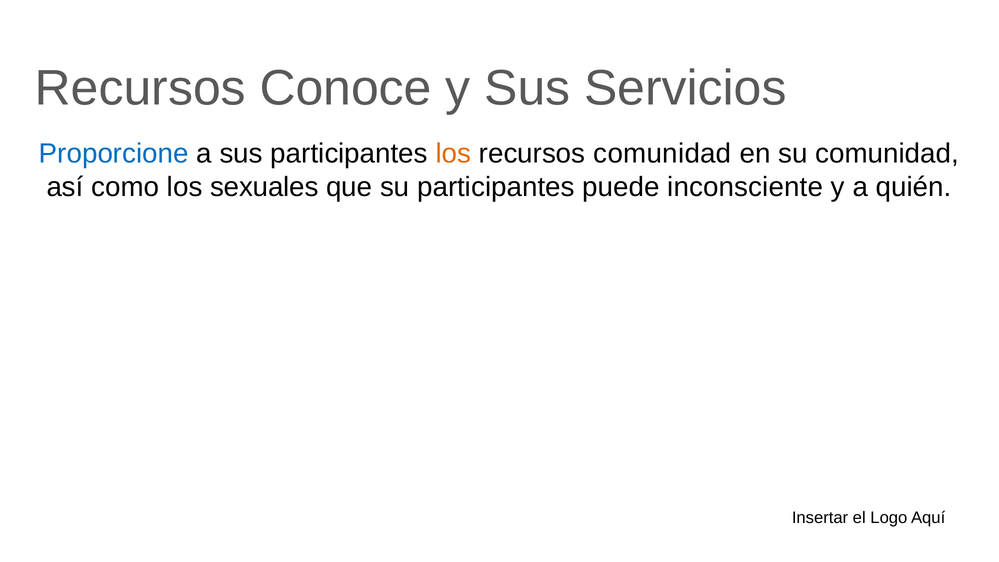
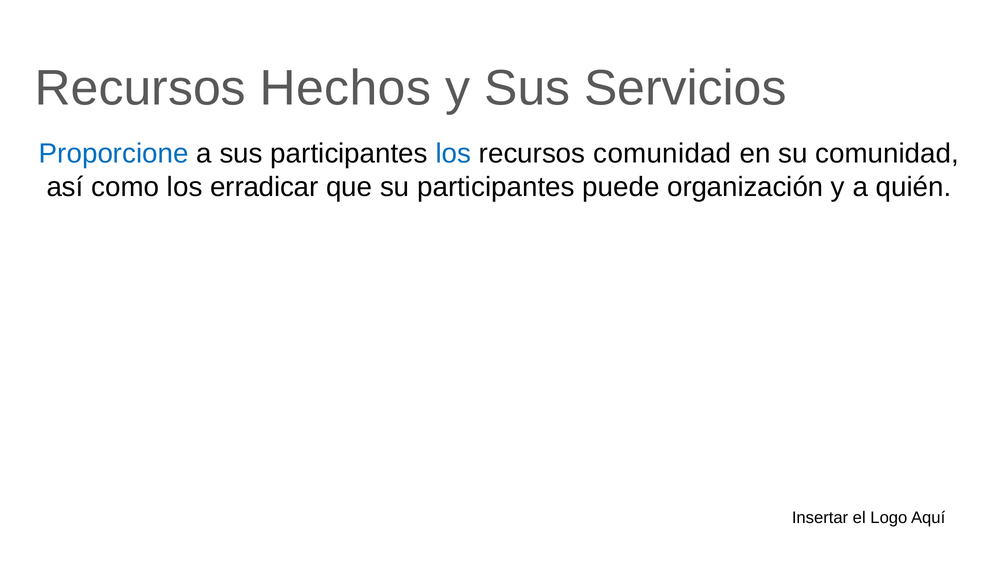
Conoce: Conoce -> Hechos (345, 88)
los colour: orange -> blue (453, 154)
sexuales: sexuales -> erradicar (264, 187)
inconsciente: inconsciente -> organización (745, 187)
